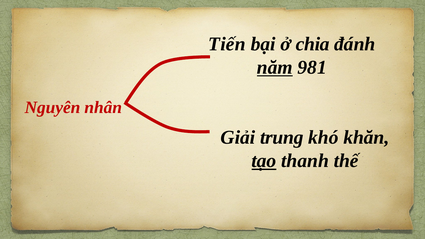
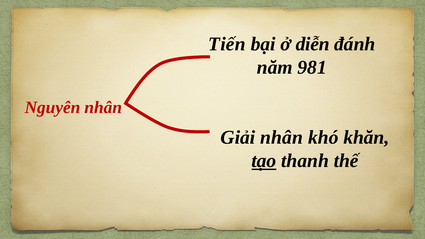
chia: chia -> diễn (313, 44)
năm underline: present -> none (275, 68)
Giải trung: trung -> nhân (282, 138)
